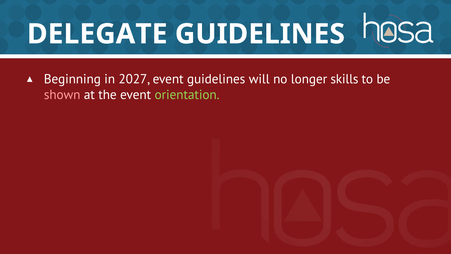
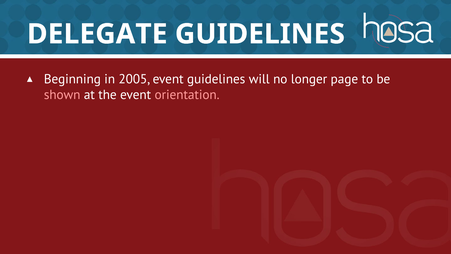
2027: 2027 -> 2005 (134, 79)
skills: skills -> page (344, 79)
orientation colour: light green -> pink (187, 95)
